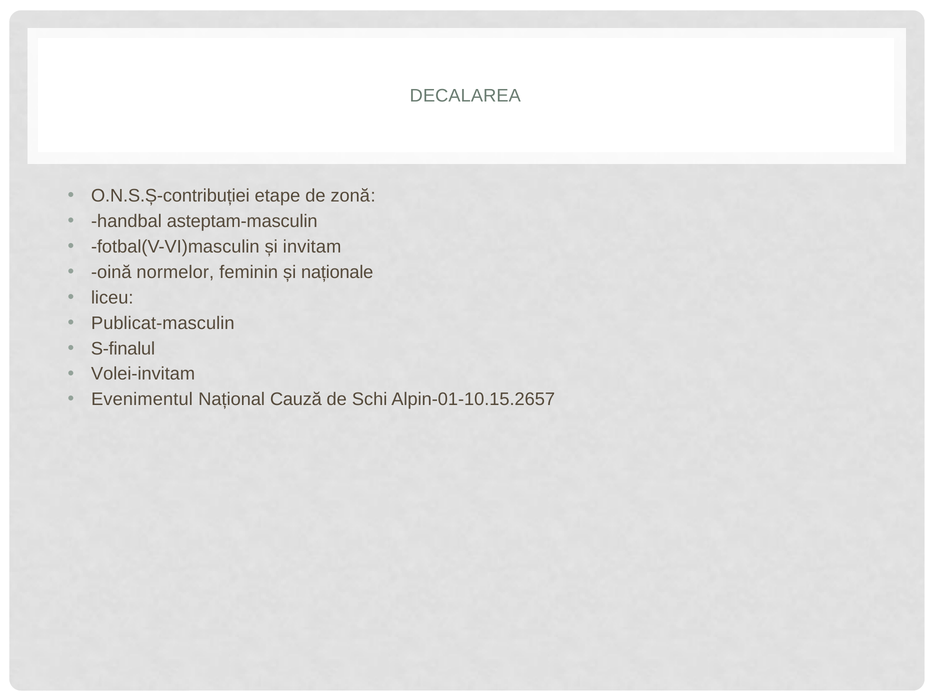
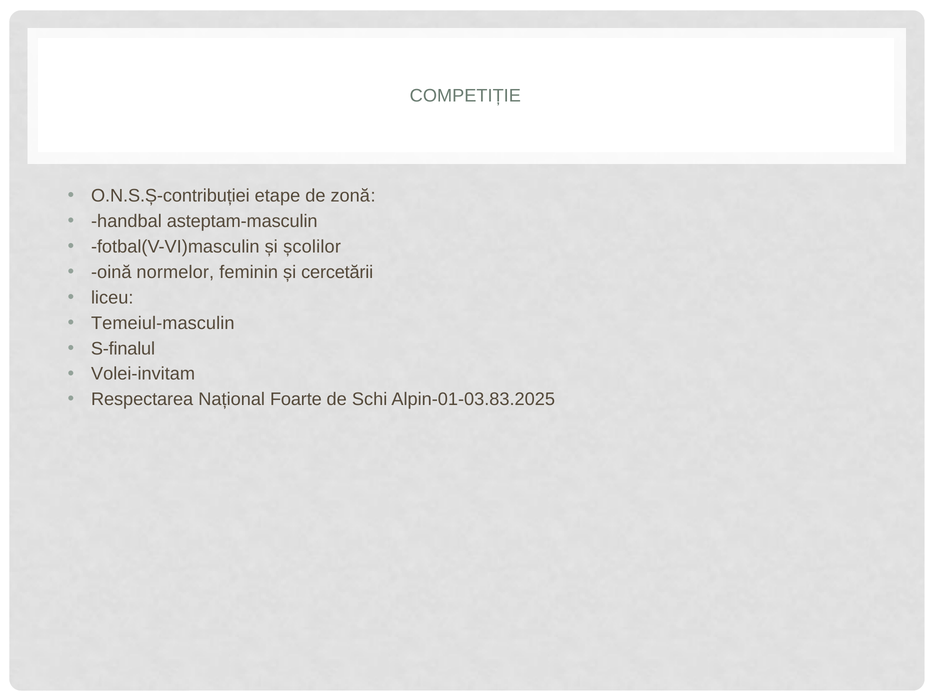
DECALAREA: DECALAREA -> COMPETIȚIE (465, 96)
invitam: invitam -> școlilor (312, 247)
naționale: naționale -> cercetării (337, 272)
Publicat-masculin: Publicat-masculin -> Temeiul-masculin (163, 323)
Evenimentul: Evenimentul -> Respectarea (142, 400)
Cauză: Cauză -> Foarte (296, 400)
Alpin-01-10.15.2657: Alpin-01-10.15.2657 -> Alpin-01-03.83.2025 (473, 400)
